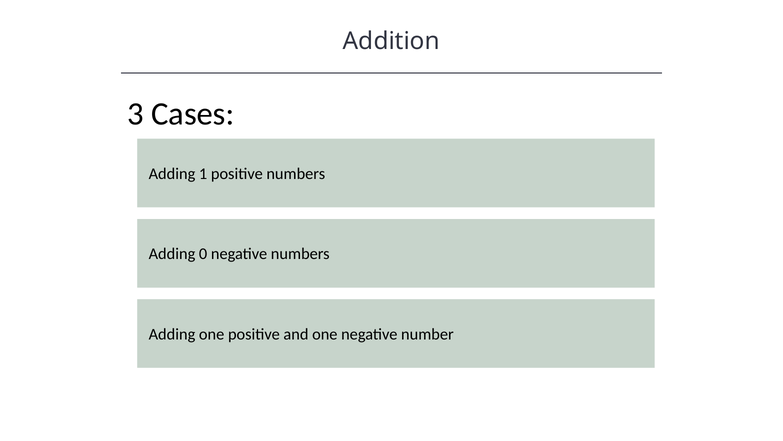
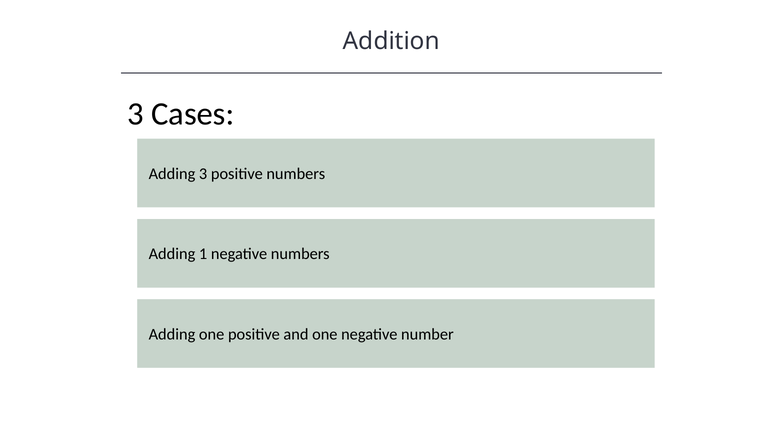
Adding 1: 1 -> 3 (203, 174)
0: 0 -> 1 (203, 254)
